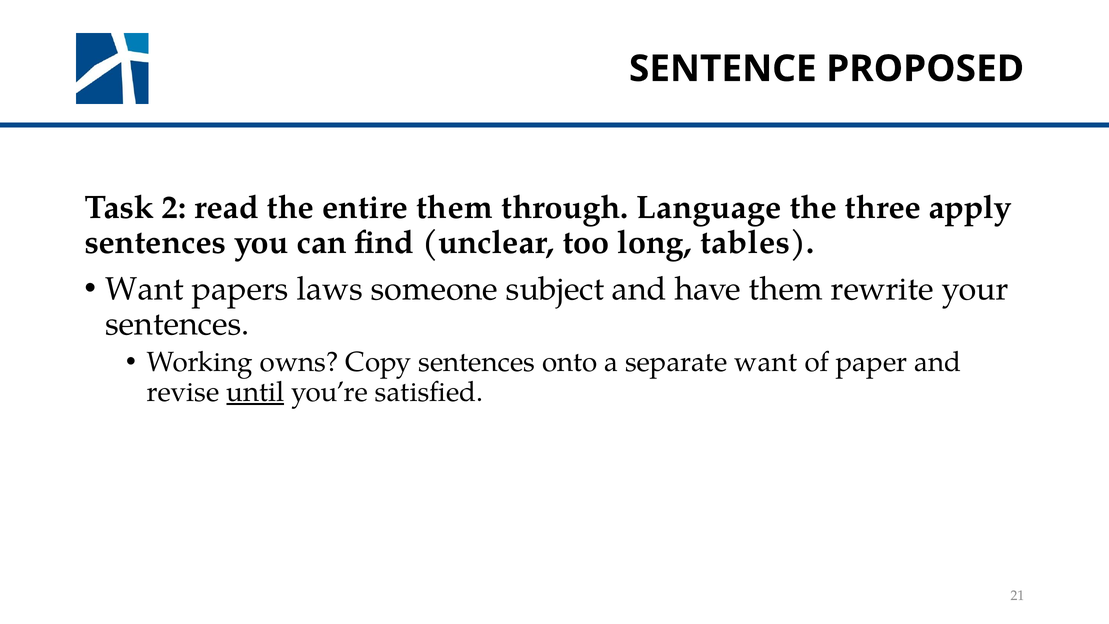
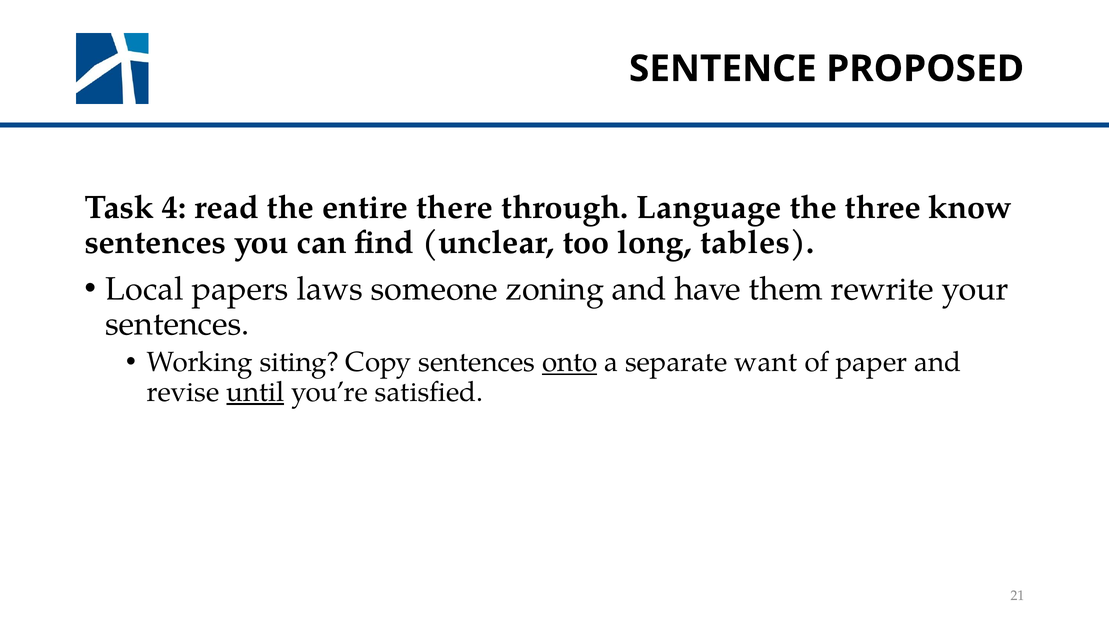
2: 2 -> 4 (174, 207)
entire them: them -> there (455, 207)
apply: apply -> know (970, 207)
Want: Want -> Local (144, 289)
subject: subject -> zoning (555, 289)
owns: owns -> siting (299, 362)
onto underline: none -> present (570, 362)
